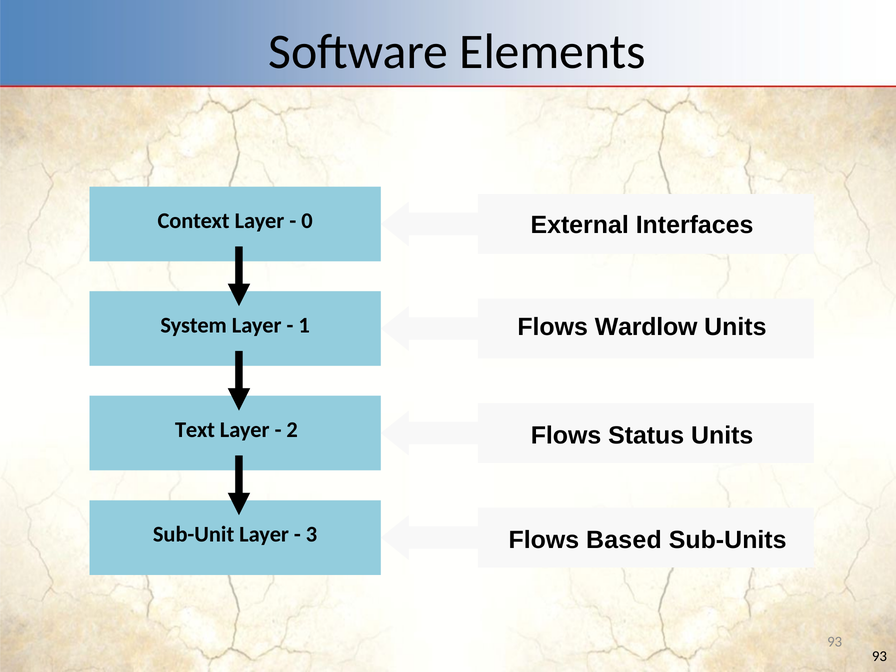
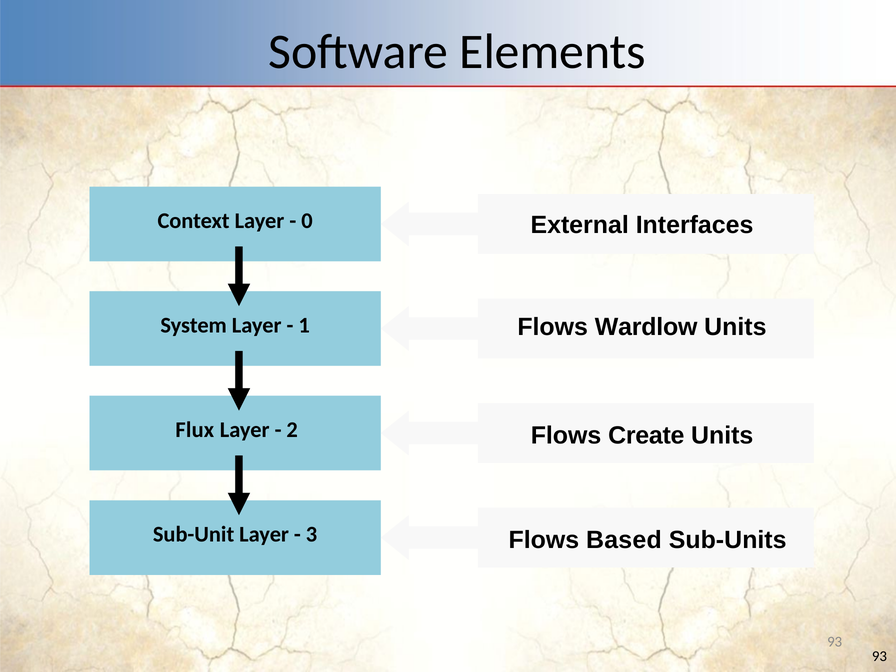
Text: Text -> Flux (195, 430)
Status: Status -> Create (646, 436)
